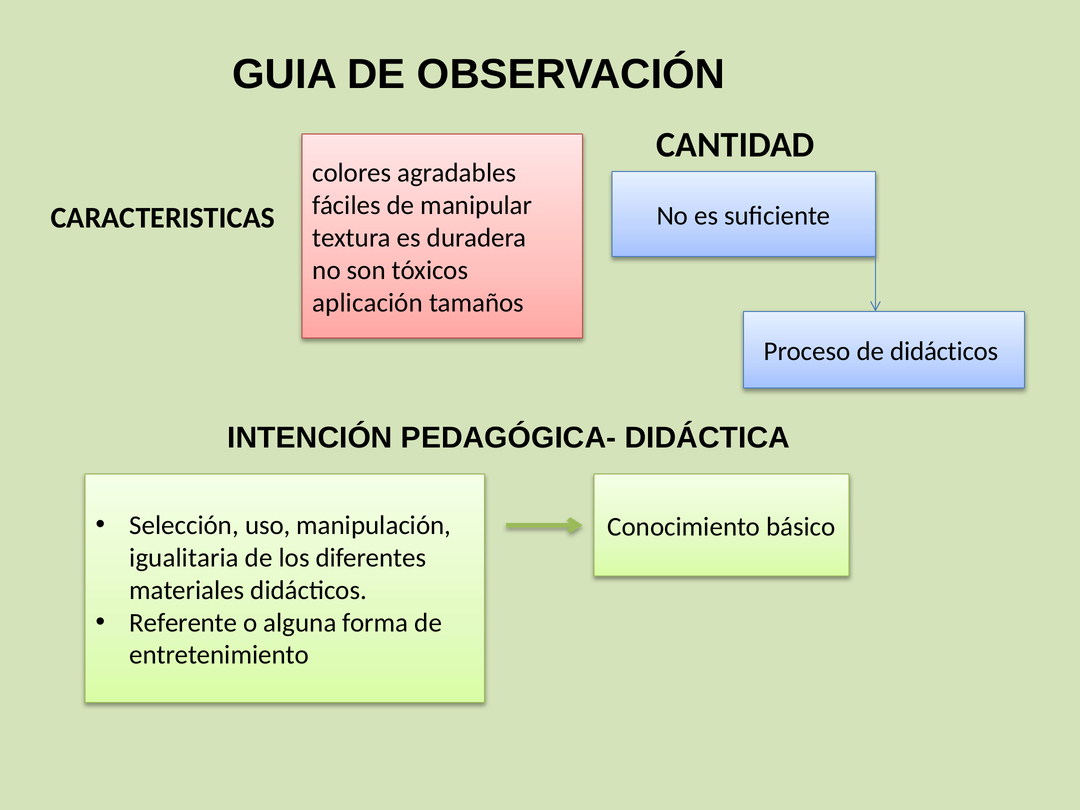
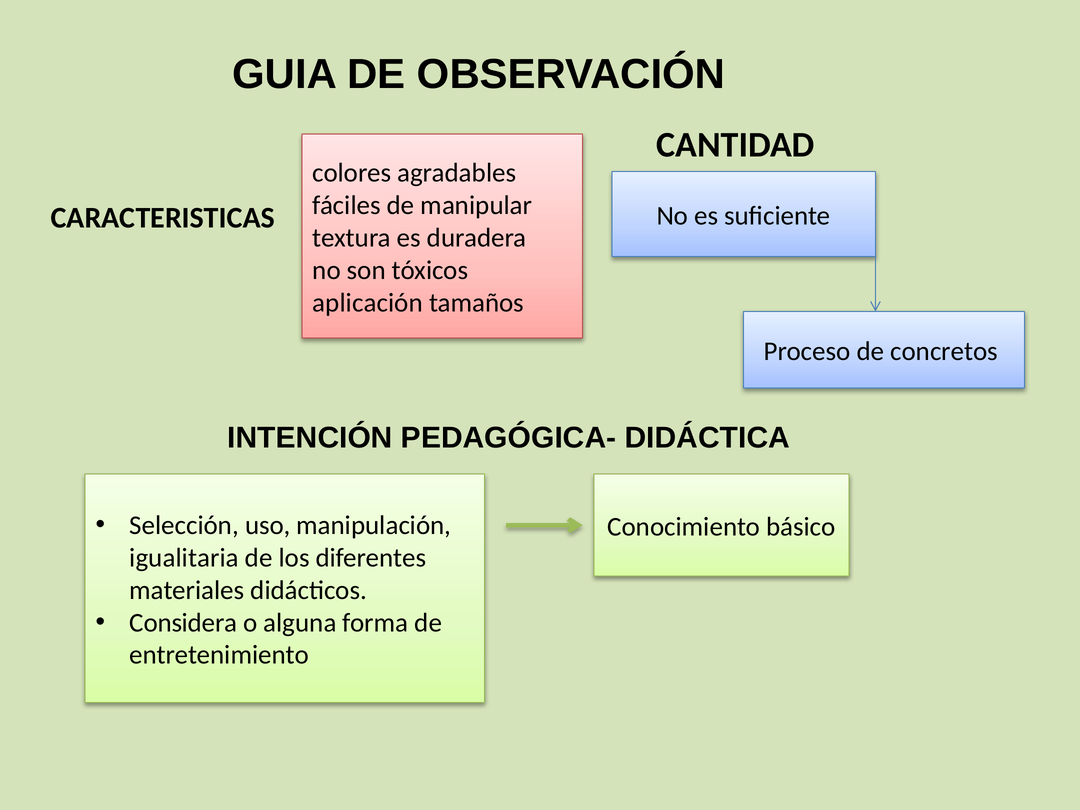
de didácticos: didácticos -> concretos (944, 352)
Referente: Referente -> Considera (183, 623)
